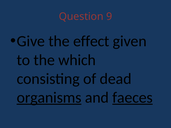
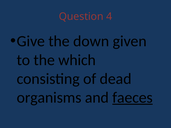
9: 9 -> 4 (109, 17)
effect: effect -> down (91, 41)
organisms underline: present -> none (49, 98)
